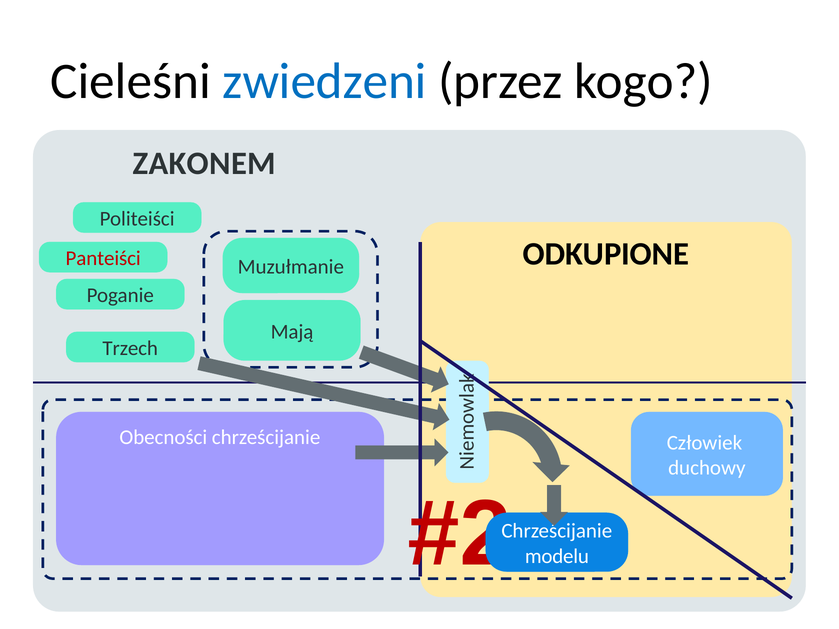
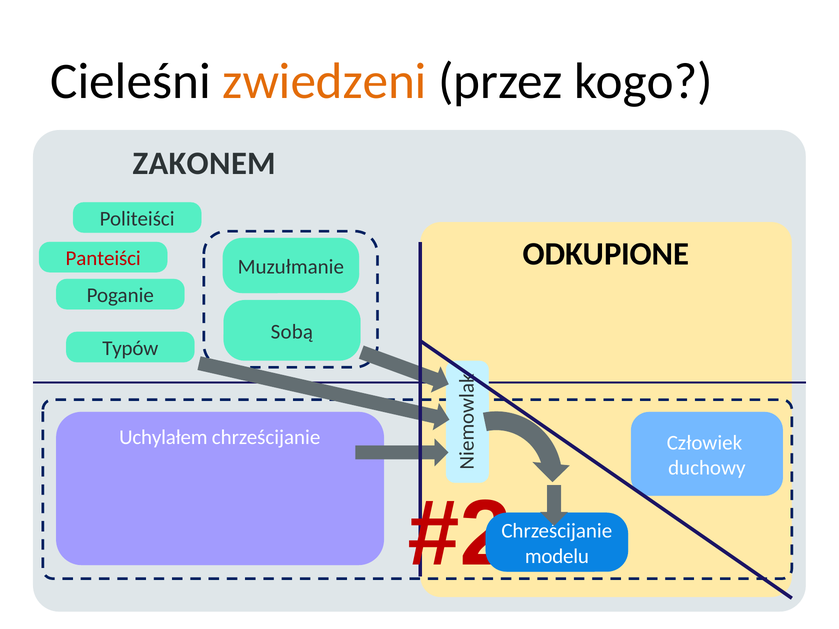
zwiedzeni colour: blue -> orange (325, 81)
Mają: Mają -> Sobą (292, 332)
Trzech: Trzech -> Typów (130, 349)
Obecności: Obecności -> Uchylałem (163, 438)
